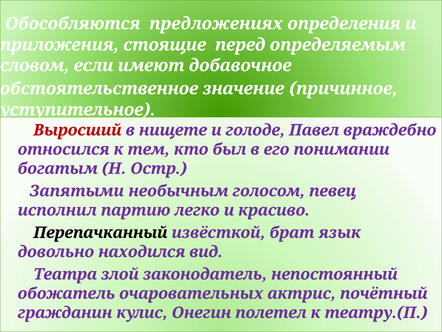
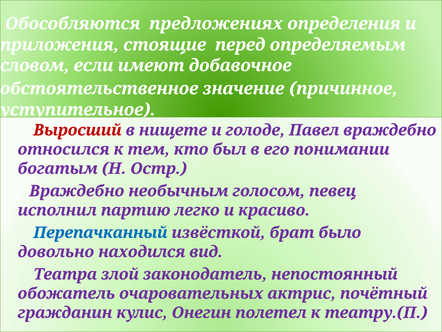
Запятыми: Запятыми -> Враждебно (77, 191)
Перепачканный colour: black -> blue (100, 232)
язык: язык -> было (340, 232)
